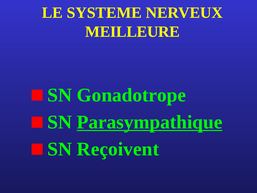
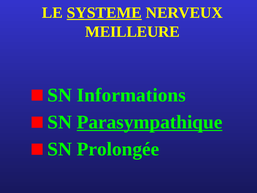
SYSTEME underline: none -> present (104, 13)
Gonadotrope: Gonadotrope -> Informations (131, 95)
Reçoivent: Reçoivent -> Prolongée (118, 149)
